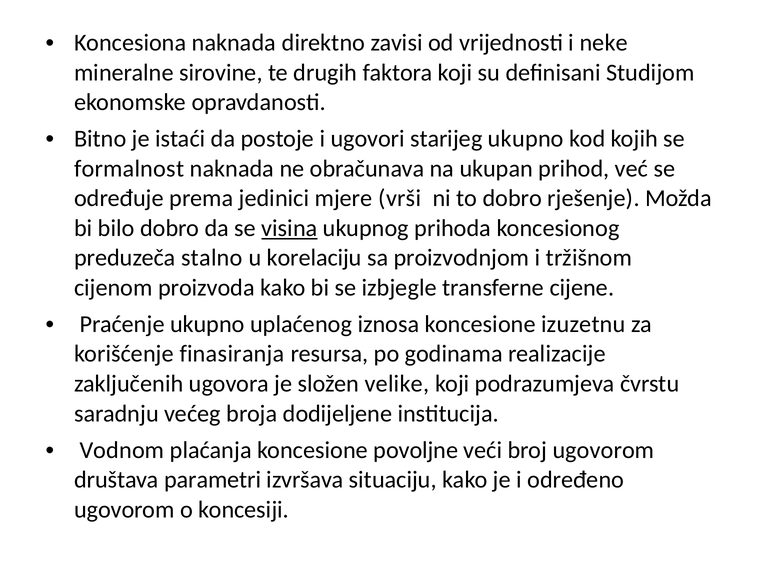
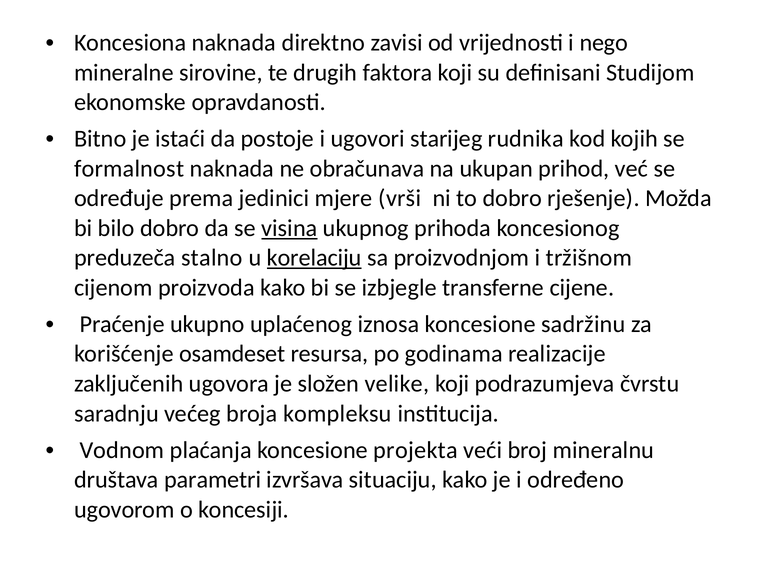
neke: neke -> nego (604, 43)
starijeg ukupno: ukupno -> rudnika (526, 139)
korelaciju underline: none -> present (314, 258)
izuzetnu: izuzetnu -> sadržinu (583, 324)
finasiranja: finasiranja -> osamdeset (232, 354)
dodijeljene: dodijeljene -> kompleksu (337, 414)
povoljne: povoljne -> projekta (416, 450)
broj ugovorom: ugovorom -> mineralnu (603, 450)
